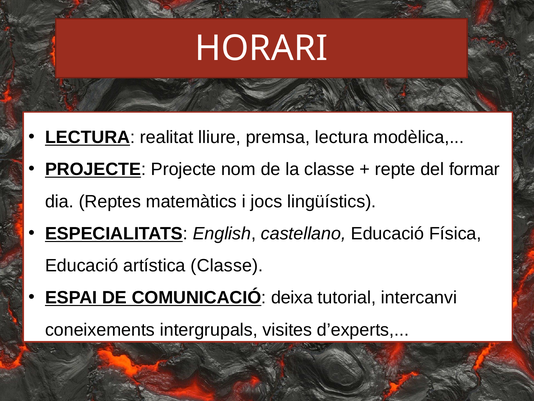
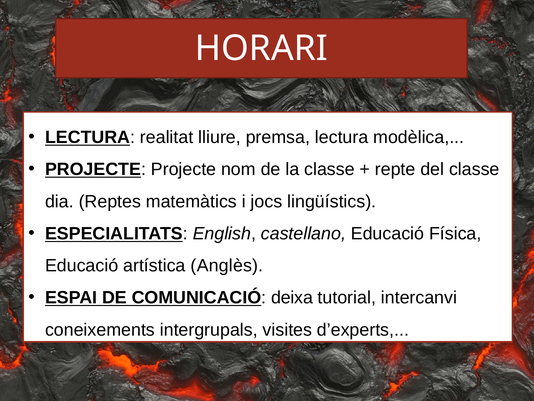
del formar: formar -> classe (474, 169)
artística Classe: Classe -> Anglès (227, 265)
